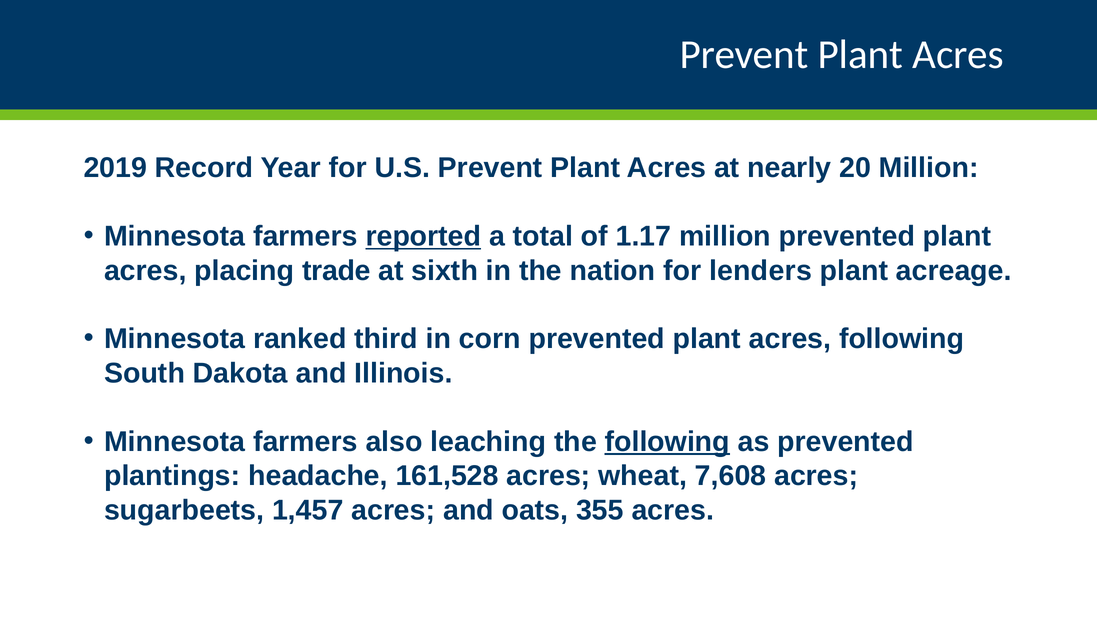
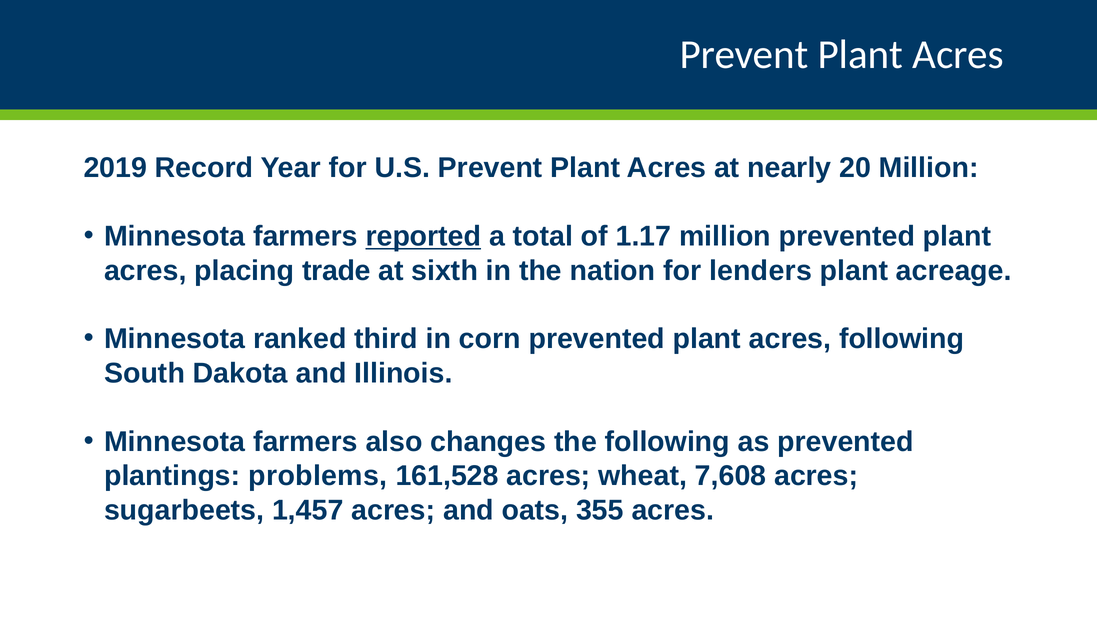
leaching: leaching -> changes (488, 442)
following underline: present -> none (667, 442)
headache: headache -> problems (318, 476)
